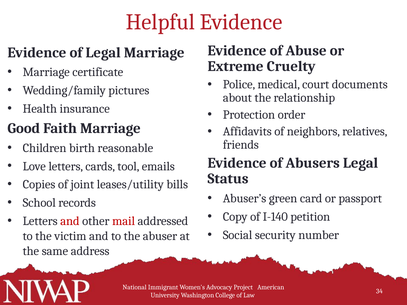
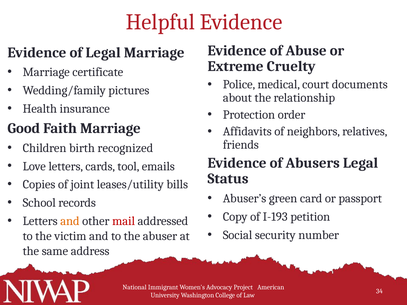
reasonable: reasonable -> recognized (125, 148)
I-140: I-140 -> I-193 (275, 217)
and colour: red -> orange (70, 221)
